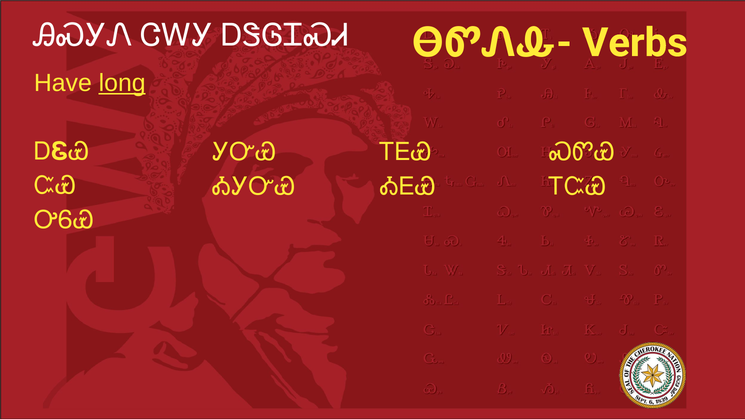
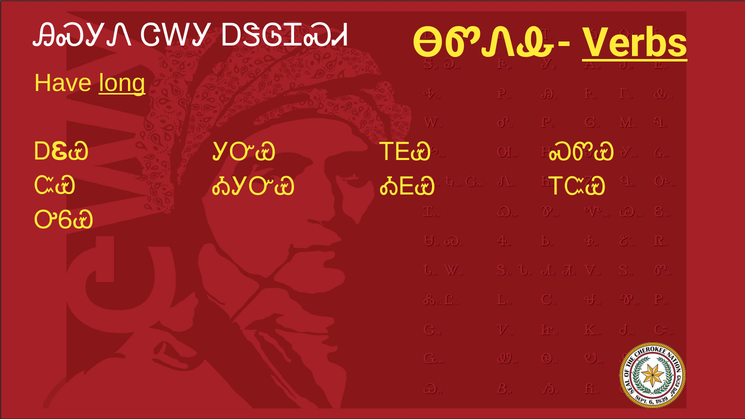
Verbs underline: none -> present (635, 43)
